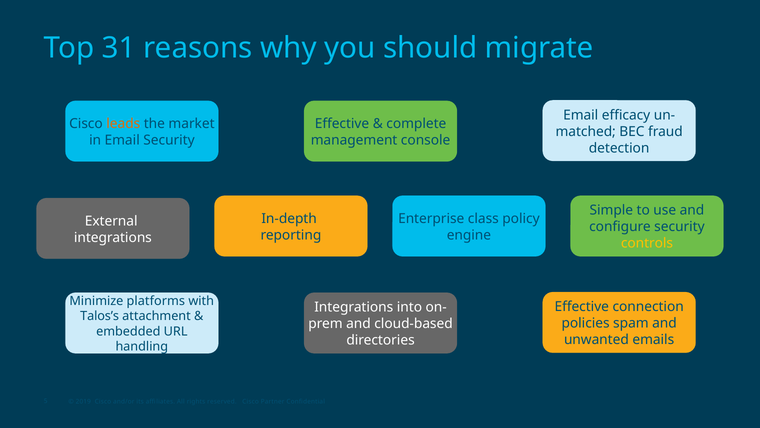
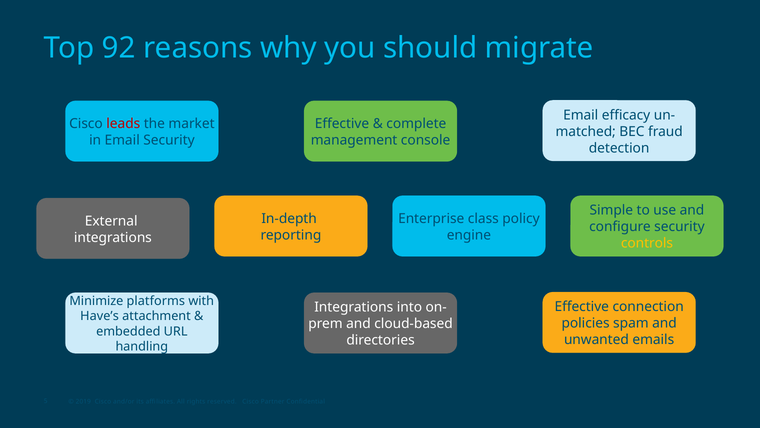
31: 31 -> 92 (119, 48)
leads colour: orange -> red (123, 124)
Talos’s: Talos’s -> Have’s (100, 316)
